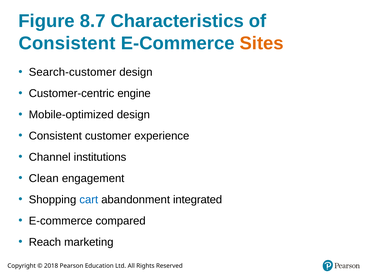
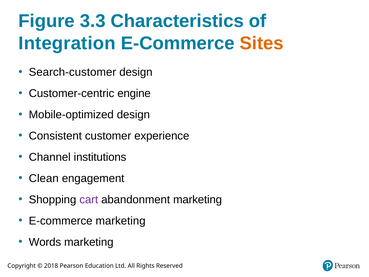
8.7: 8.7 -> 3.3 (93, 21)
Consistent: Consistent -> Integration (67, 43)
cart colour: blue -> purple (89, 199)
abandonment integrated: integrated -> marketing (198, 199)
E-commerce compared: compared -> marketing (121, 221)
Reach: Reach -> Words (45, 242)
